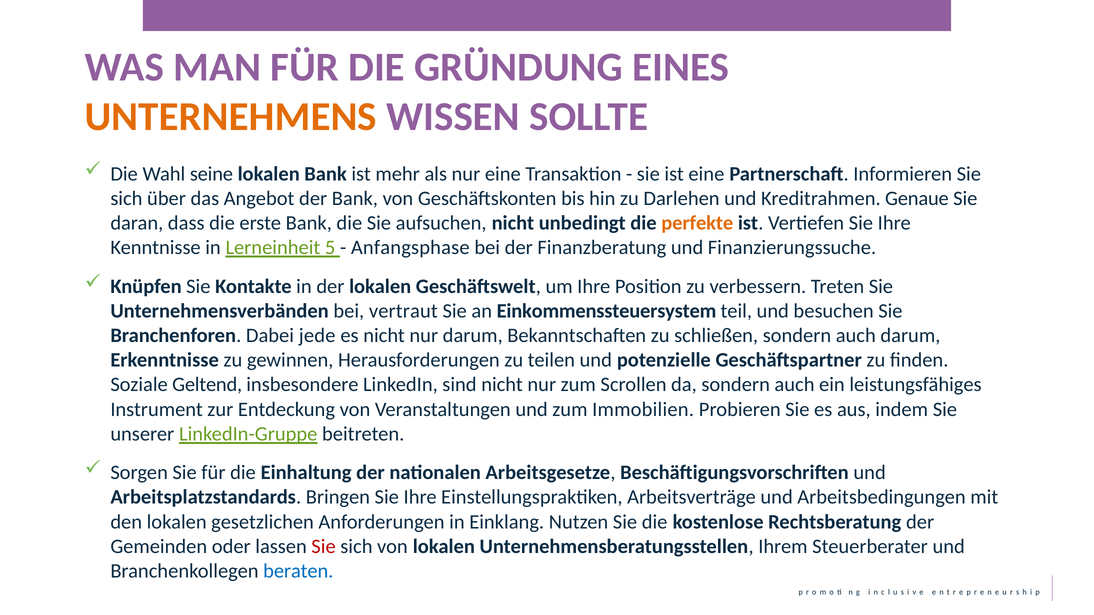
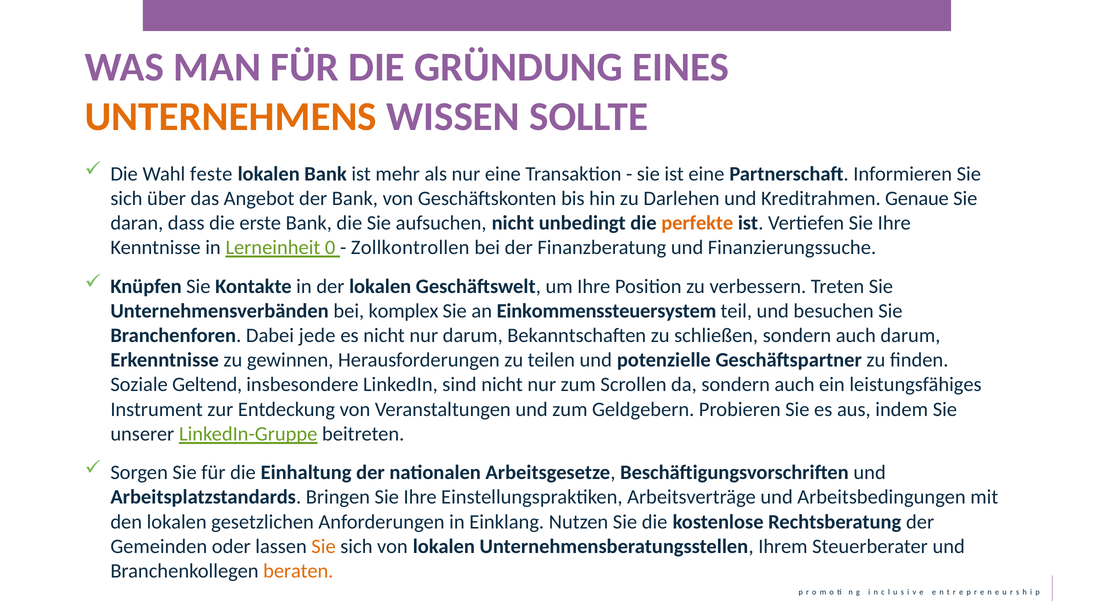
seine: seine -> feste (211, 174)
5: 5 -> 0 (330, 248)
Anfangsphase: Anfangsphase -> Zollkontrollen (410, 248)
vertraut: vertraut -> komplex (403, 311)
Immobilien: Immobilien -> Geldgebern (643, 410)
Sie colour: red -> orange (324, 547)
beraten colour: blue -> orange (298, 571)
